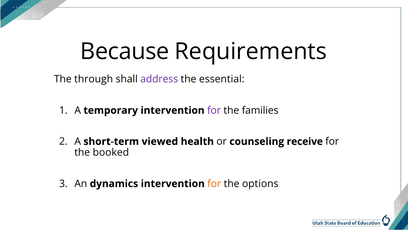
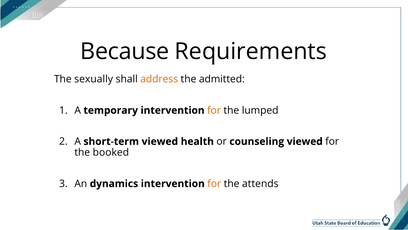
through: through -> sexually (94, 79)
address colour: purple -> orange (159, 79)
essential: essential -> admitted (222, 79)
for colour: purple -> orange (214, 110)
families: families -> lumped (260, 110)
counseling receive: receive -> viewed (305, 141)
options: options -> attends (260, 183)
